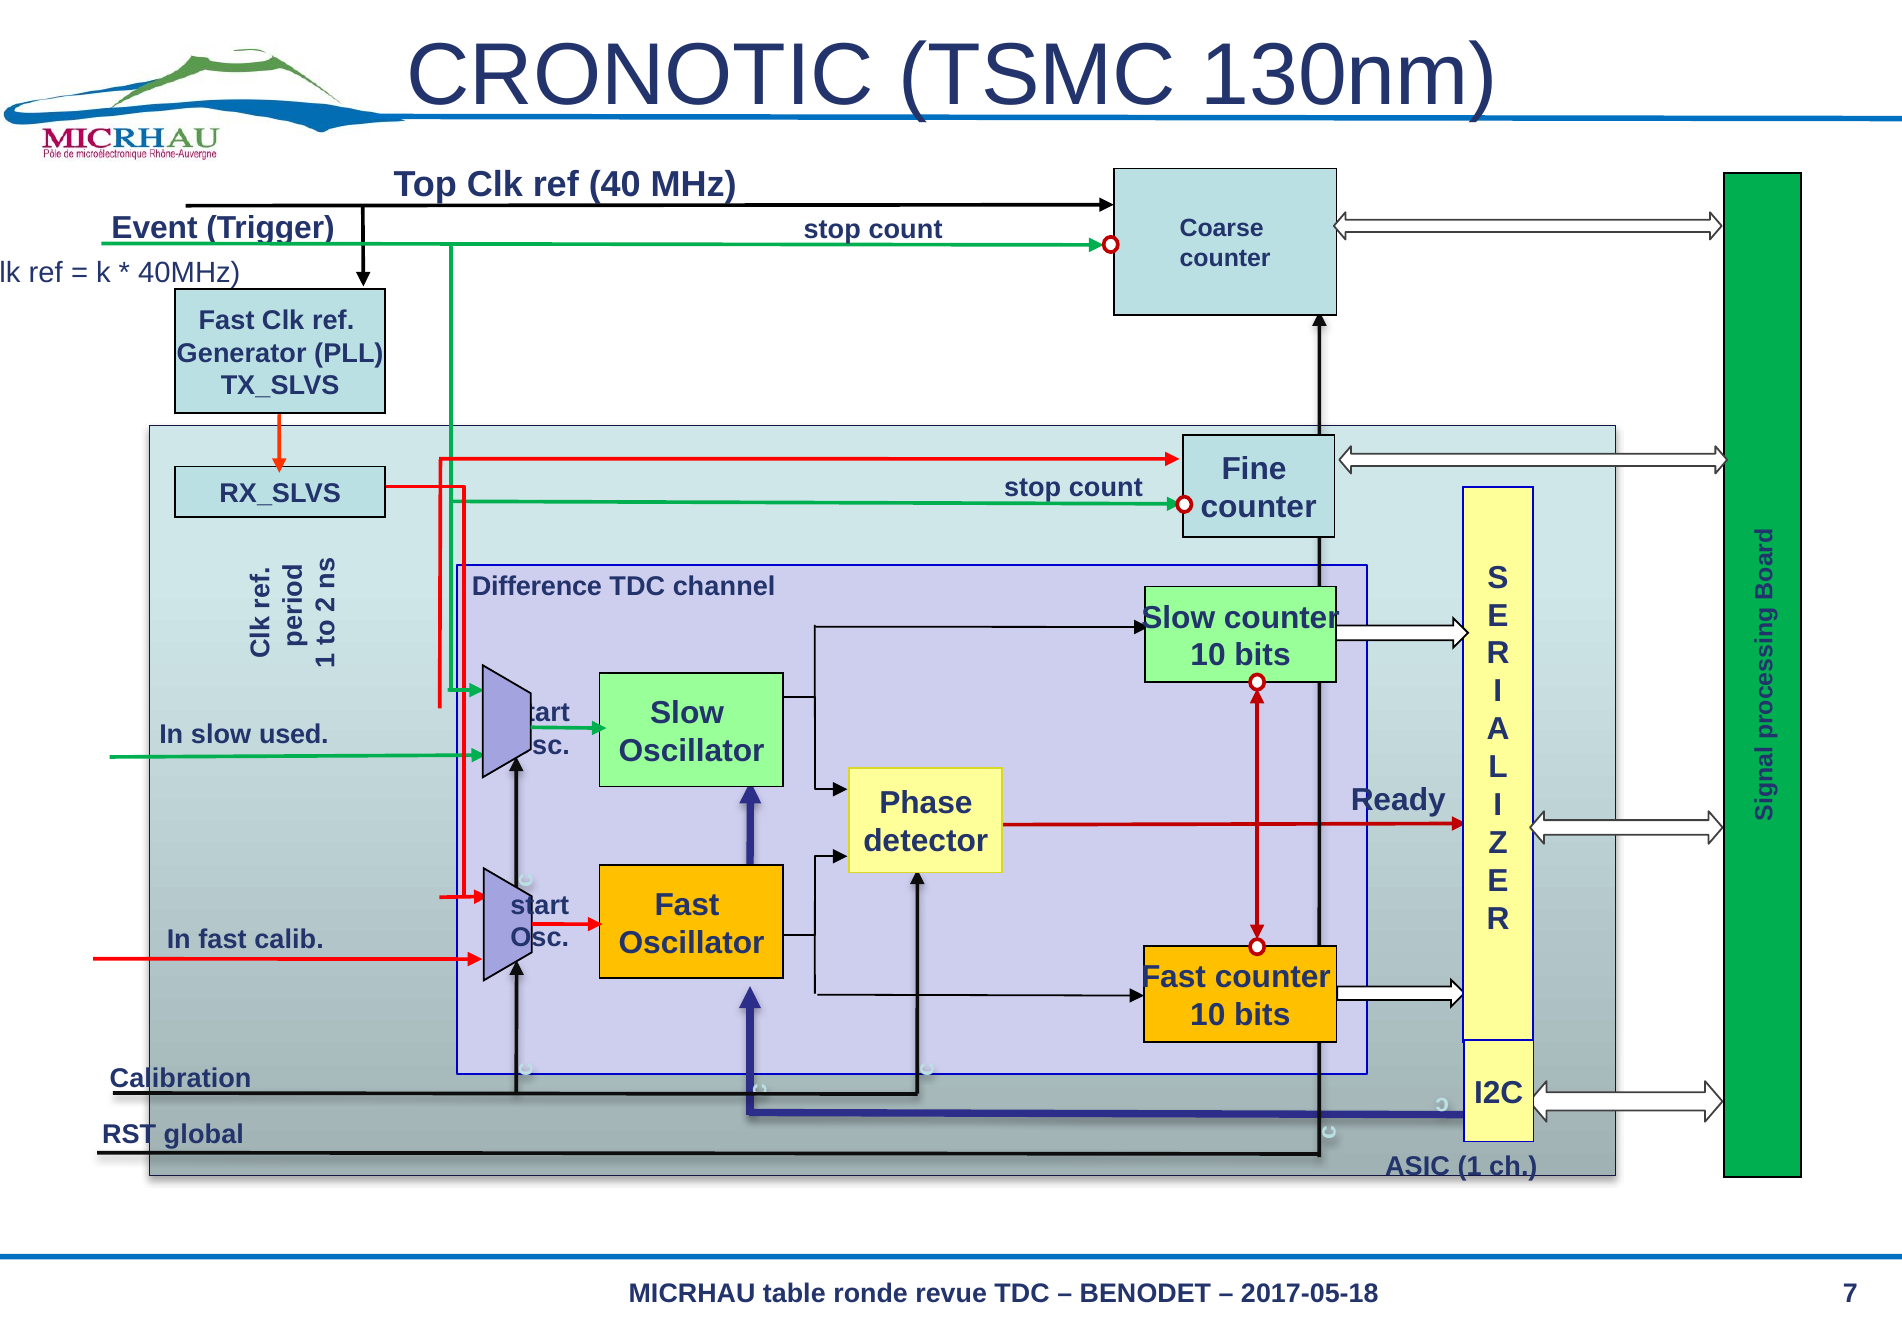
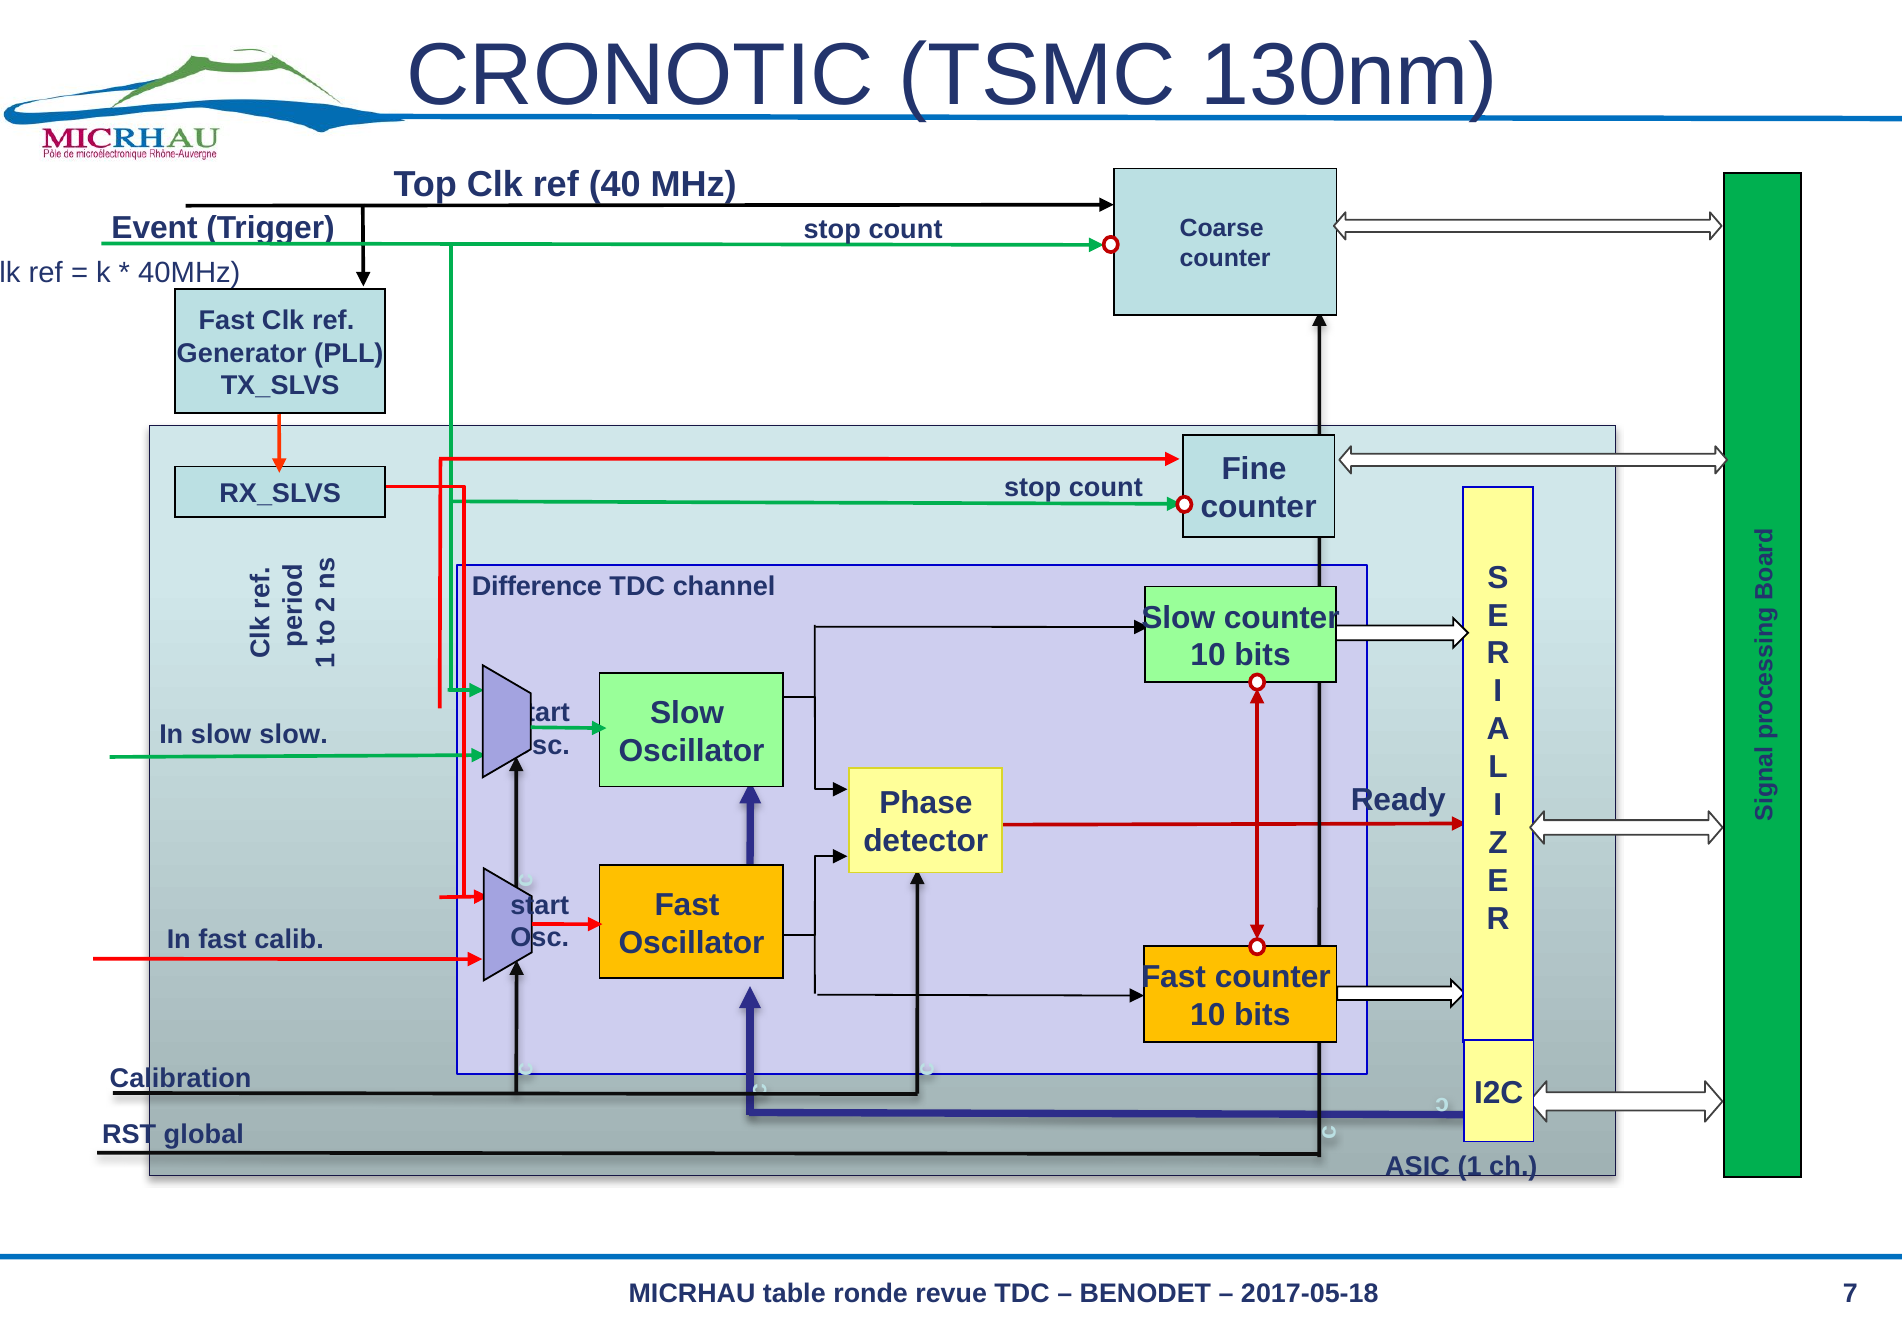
In slow used: used -> slow (294, 734)
